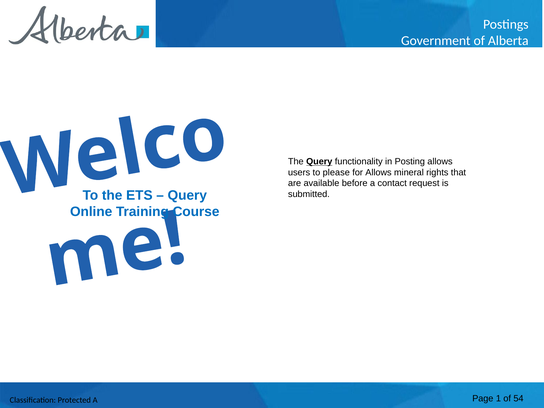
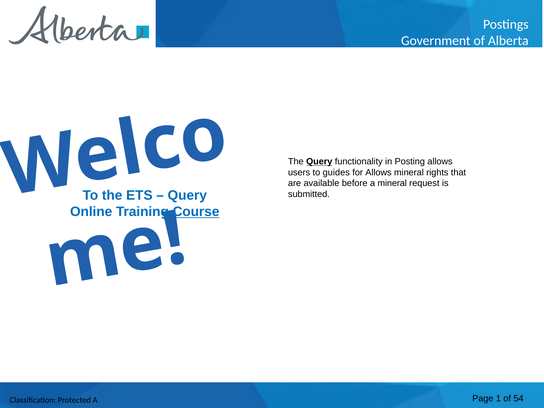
please: please -> guides (336, 172)
a contact: contact -> mineral (392, 183)
Course underline: none -> present (196, 212)
